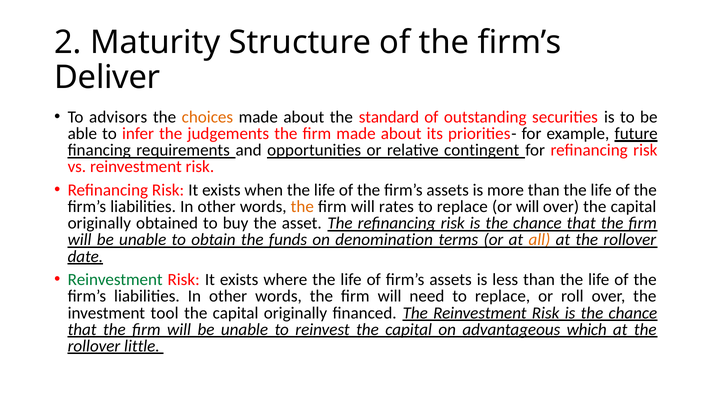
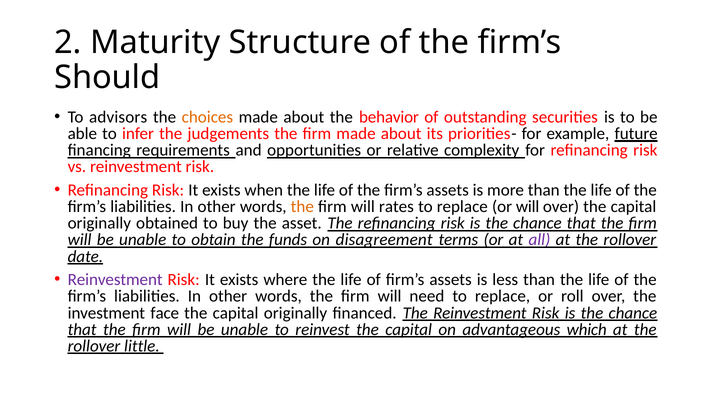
Deliver: Deliver -> Should (107, 77)
standard: standard -> behavior (389, 117)
contingent: contingent -> complexity (482, 150)
denomination: denomination -> disagreement (384, 240)
all colour: orange -> purple (539, 240)
Reinvestment colour: green -> purple (115, 279)
tool: tool -> face (165, 312)
